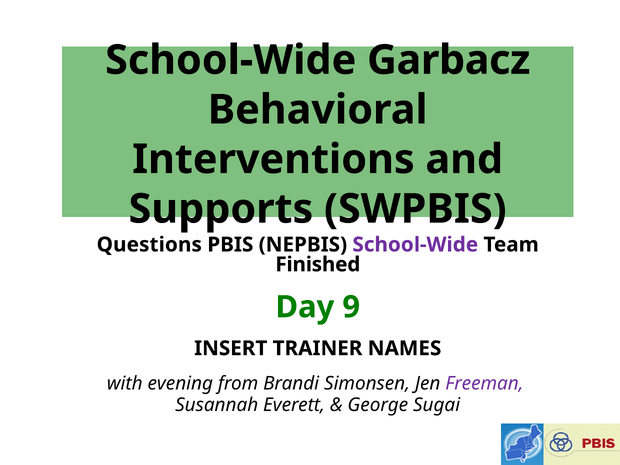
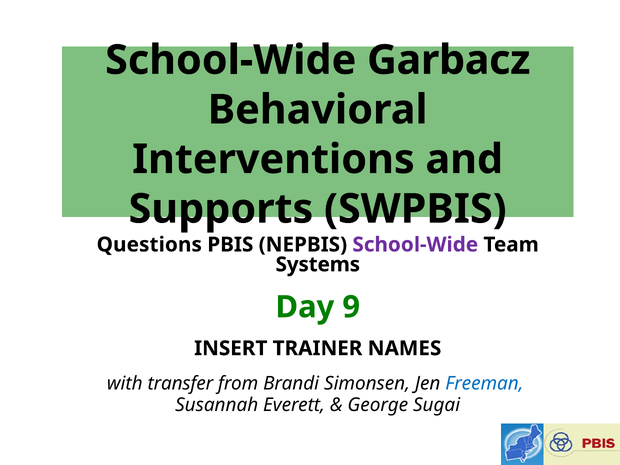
Finished: Finished -> Systems (318, 264)
evening: evening -> transfer (180, 383)
Freeman colour: purple -> blue (484, 383)
